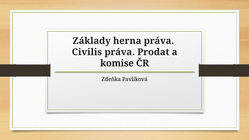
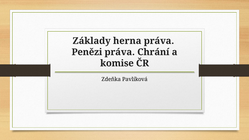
Civilis: Civilis -> Penězi (87, 52)
Prodat: Prodat -> Chrání (153, 52)
